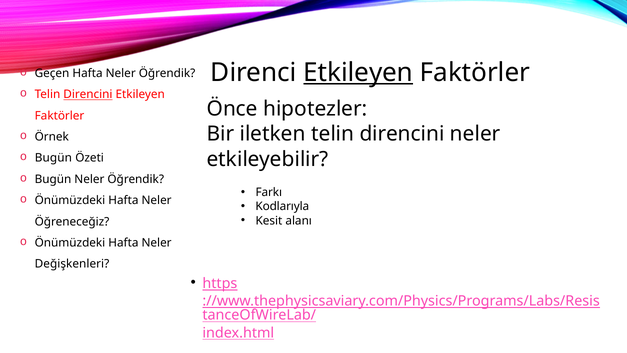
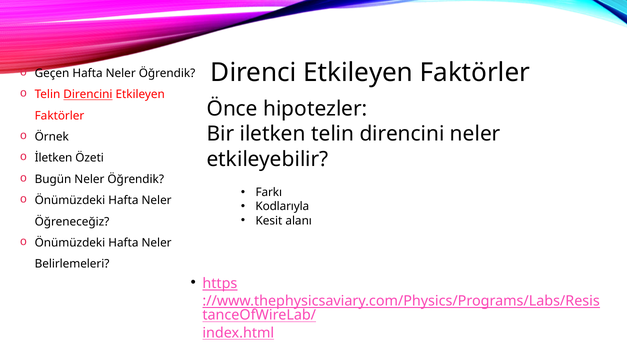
Etkileyen underline: present -> none (358, 72)
Bugün: Bugün -> İletken (54, 158)
Değişkenleri: Değişkenleri -> Belirlemeleri (72, 264)
